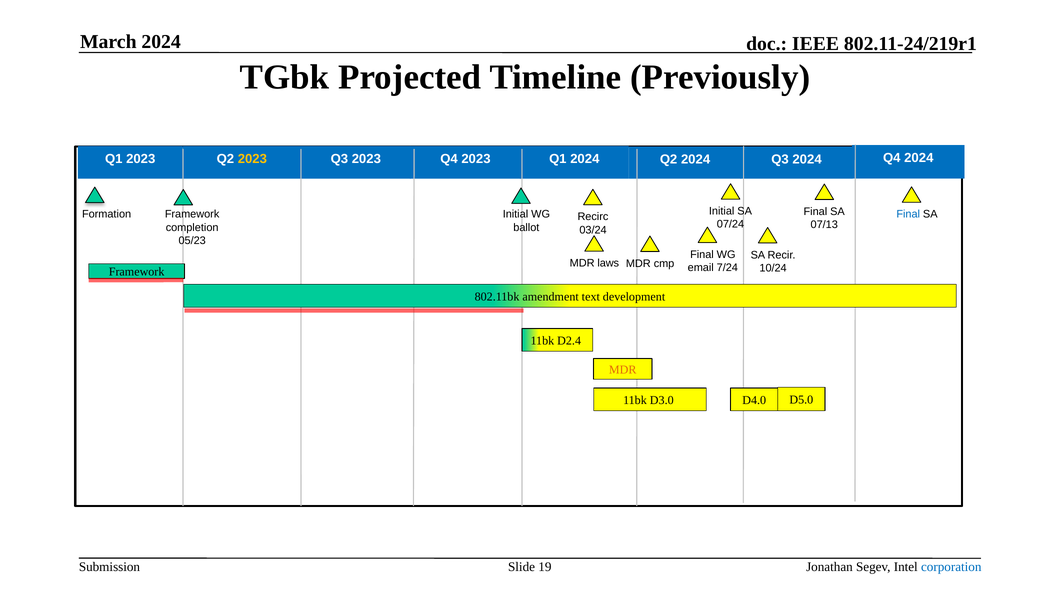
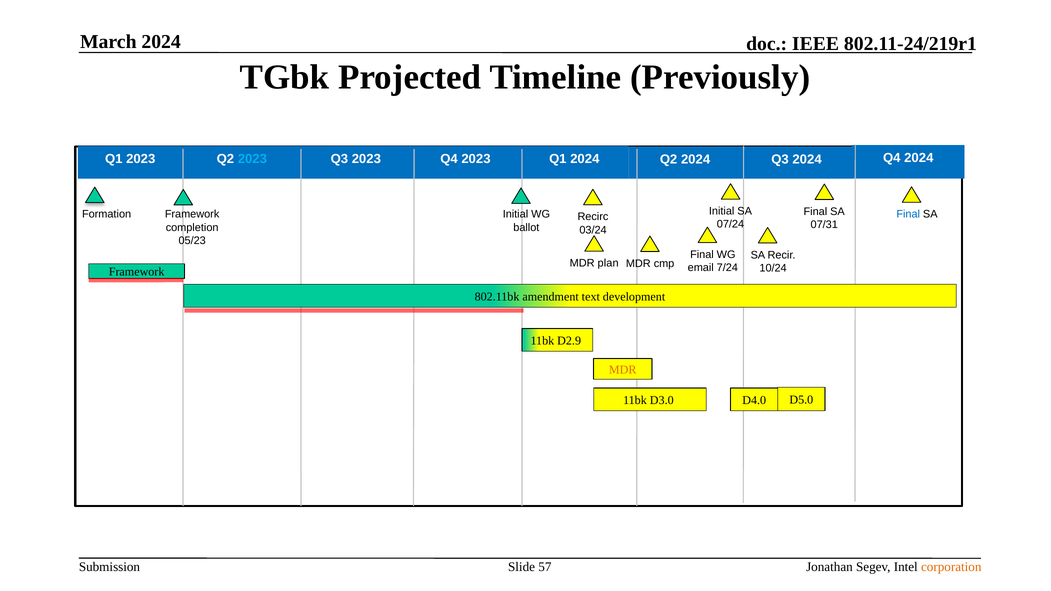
2023 colour: yellow -> light blue (252, 159)
07/13: 07/13 -> 07/31 (824, 225)
laws: laws -> plan (608, 263)
D2.4: D2.4 -> D2.9 (569, 341)
19: 19 -> 57 (545, 567)
corporation colour: blue -> orange (951, 567)
